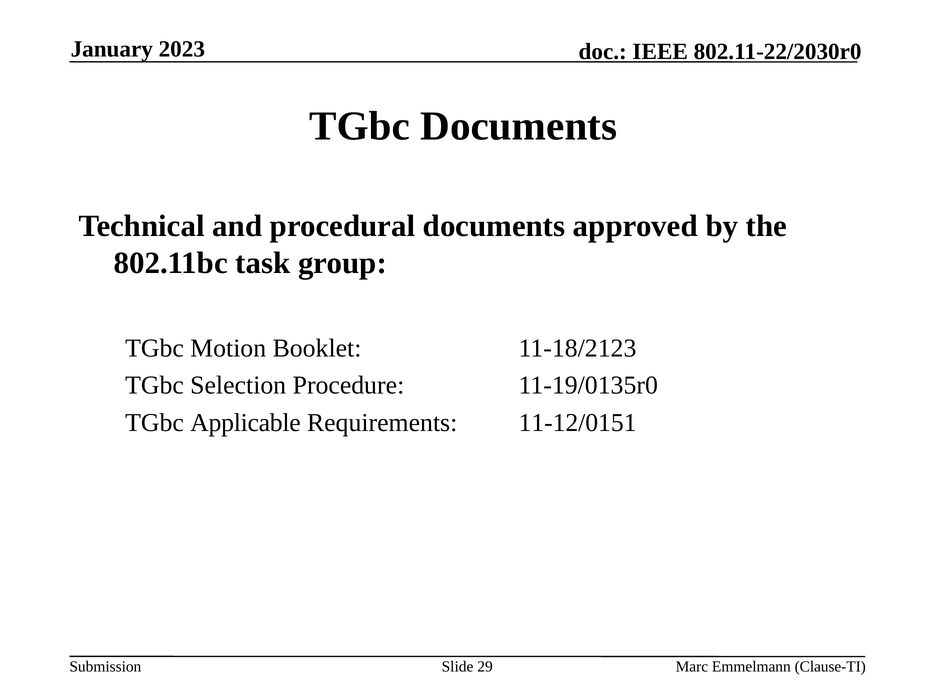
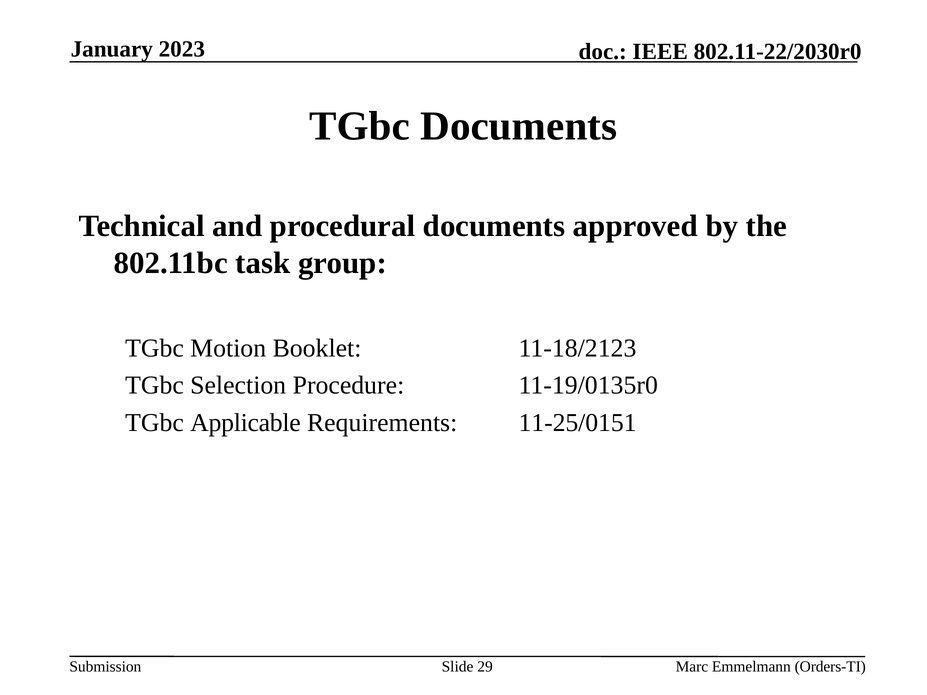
11-12/0151: 11-12/0151 -> 11-25/0151 (578, 423)
Clause-TI: Clause-TI -> Orders-TI (830, 667)
